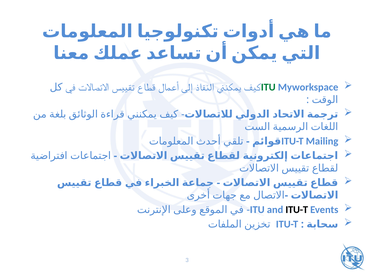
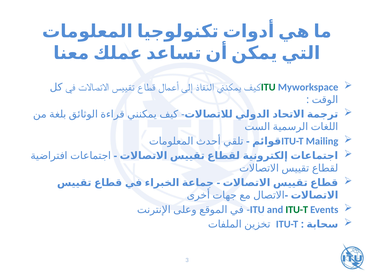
ITU-T colour: black -> green (297, 210)
